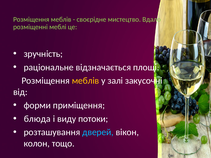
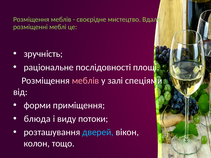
відзначається: відзначається -> послідовності (103, 67)
меблів colour: yellow -> pink (85, 81)
закусочні: закусочні -> спеціями (144, 81)
